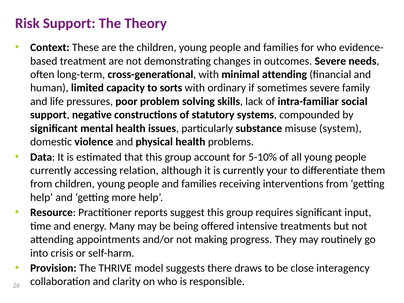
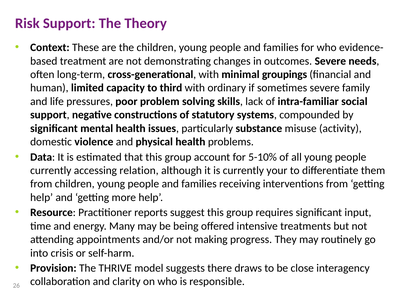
minimal attending: attending -> groupings (285, 74)
sorts: sorts -> third (171, 88)
system: system -> activity (340, 128)
